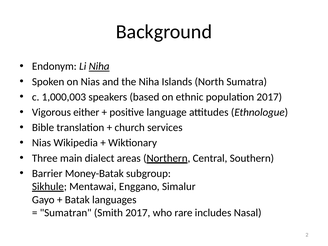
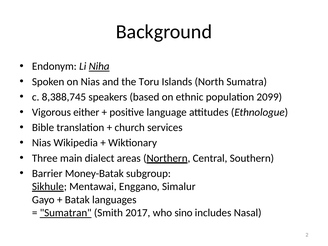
the Niha: Niha -> Toru (149, 82)
1,000,003: 1,000,003 -> 8,388,745 (64, 97)
population 2017: 2017 -> 2099 (269, 97)
Sumatran underline: none -> present (66, 213)
rare: rare -> sino (183, 213)
